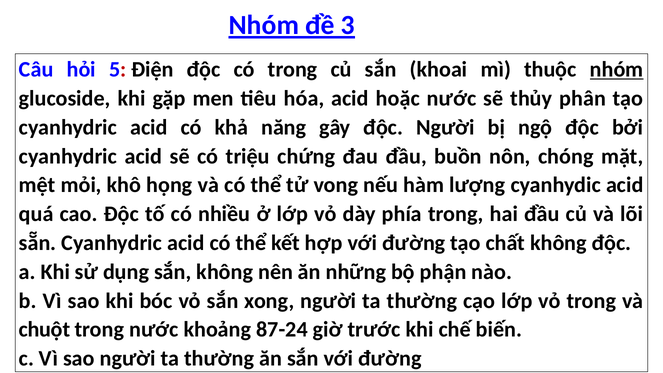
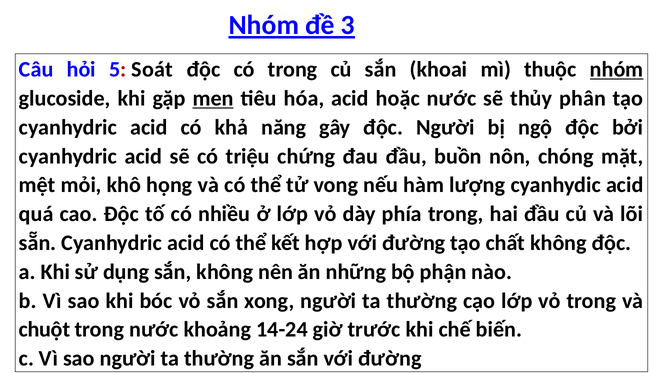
Điện: Điện -> Soát (152, 70)
men underline: none -> present (213, 98)
87-24: 87-24 -> 14-24 (282, 330)
